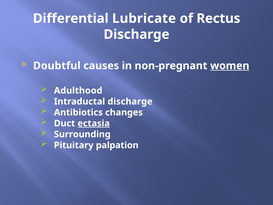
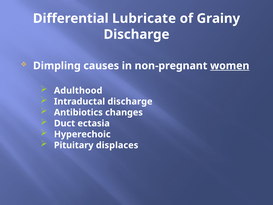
Rectus: Rectus -> Grainy (218, 18)
Doubtful: Doubtful -> Dimpling (57, 66)
ectasia underline: present -> none (94, 123)
Surrounding: Surrounding -> Hyperechoic (82, 134)
palpation: palpation -> displaces (117, 145)
